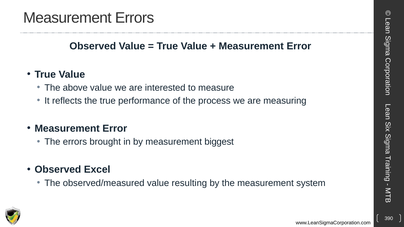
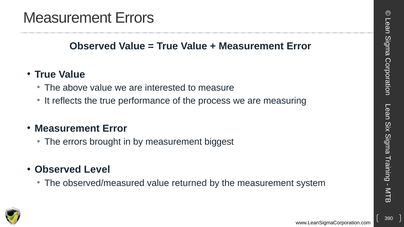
Excel: Excel -> Level (97, 170)
resulting: resulting -> returned (189, 183)
